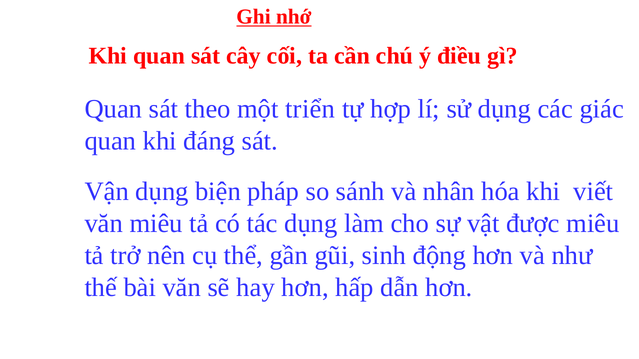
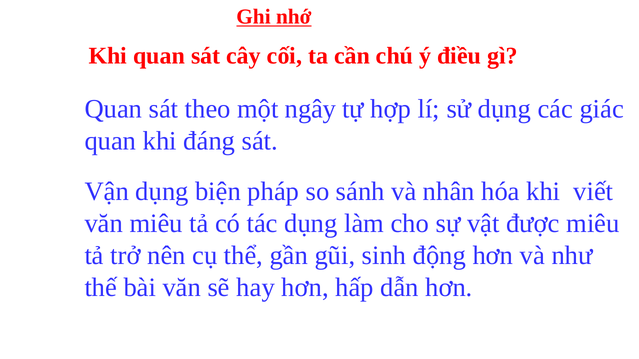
triển: triển -> ngây (310, 109)
